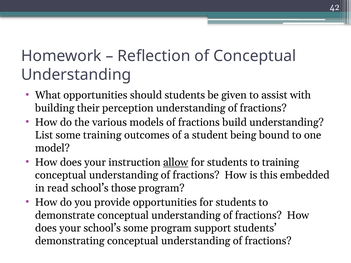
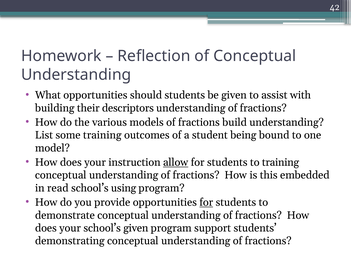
perception: perception -> descriptors (128, 108)
those: those -> using (124, 188)
for underline: none -> present (206, 203)
school’s some: some -> given (136, 228)
